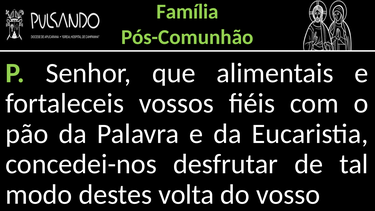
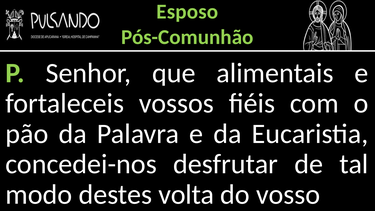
Família: Família -> Esposo (187, 12)
